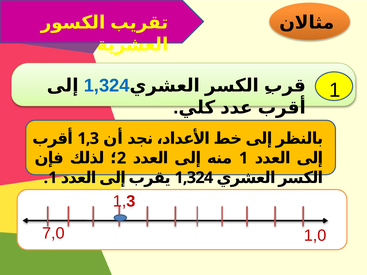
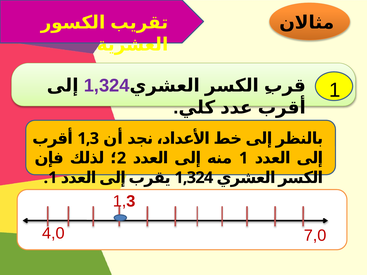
1,324 colour: blue -> purple (107, 86)
7,0: 7,0 -> 4,0 (53, 233)
1,0: 1,0 -> 7,0 (315, 236)
